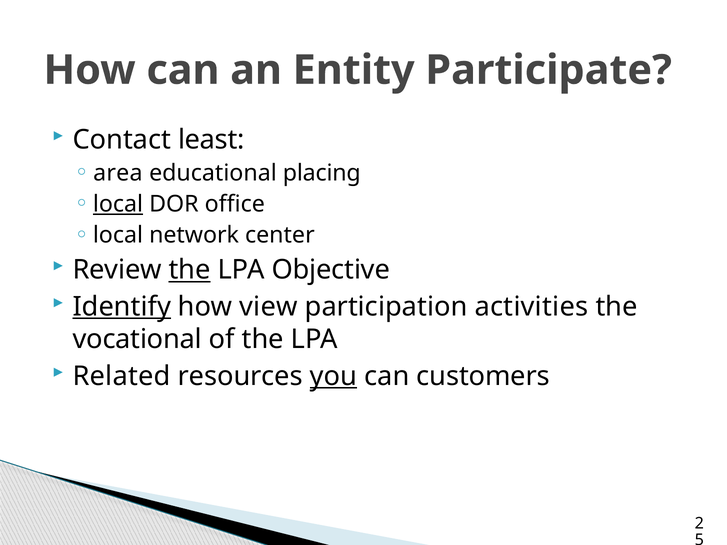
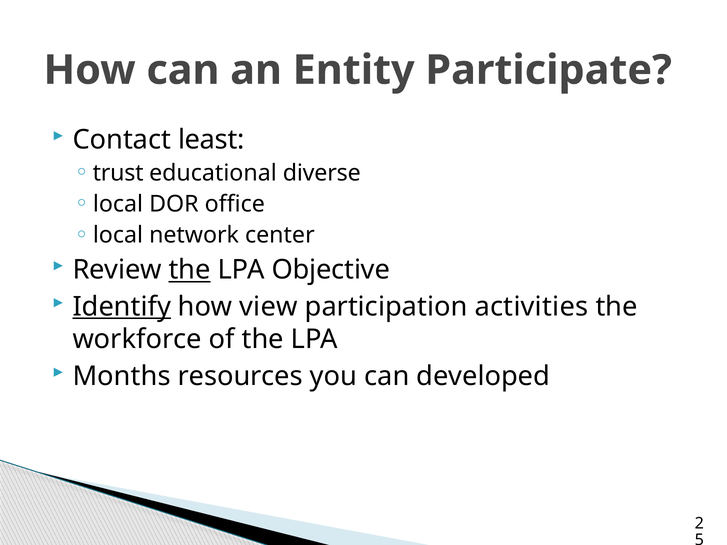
area: area -> trust (118, 173)
placing: placing -> diverse (322, 173)
local underline: present -> none (118, 204)
vocational: vocational -> workforce (137, 340)
Related: Related -> Months (122, 376)
you underline: present -> none (333, 376)
customers: customers -> developed (483, 376)
